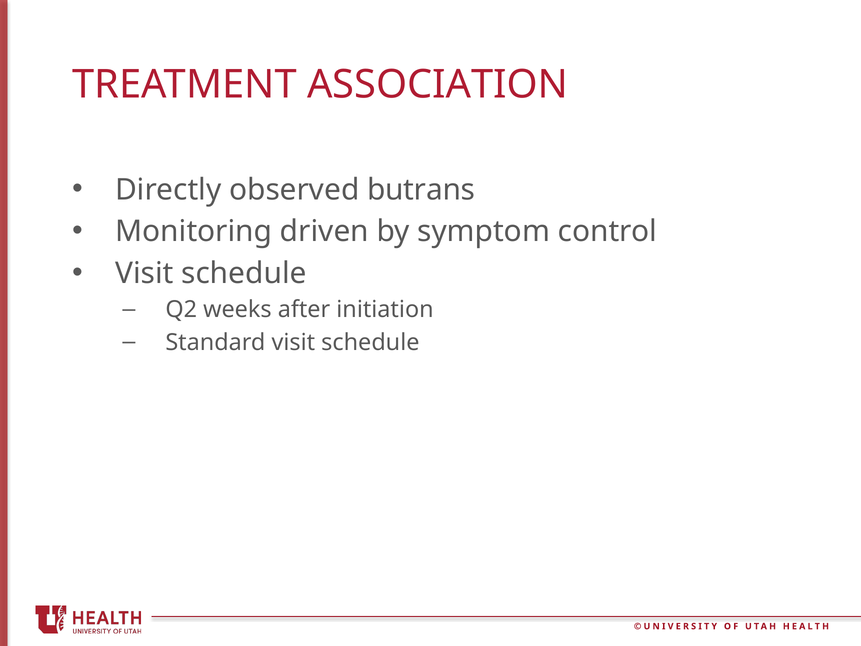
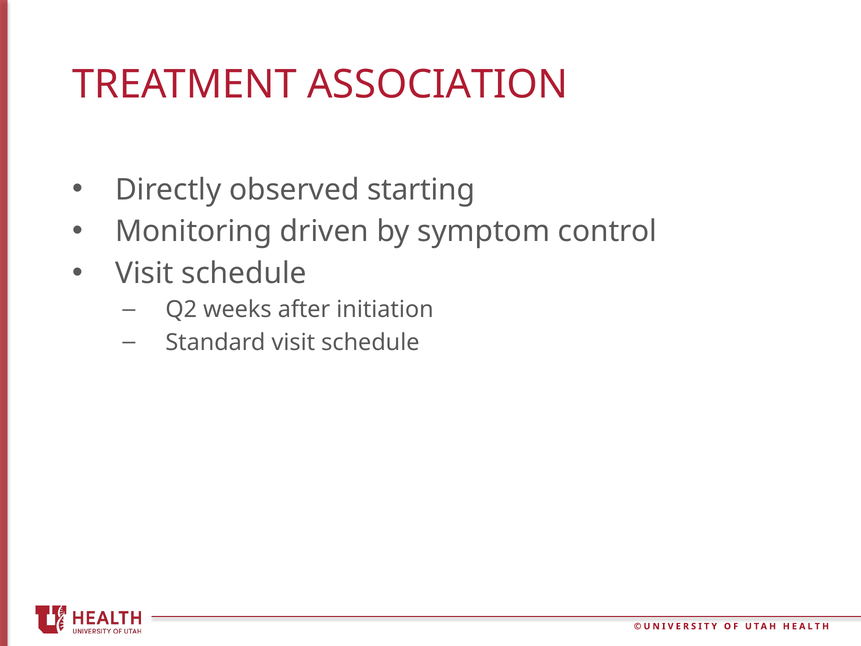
butrans: butrans -> starting (421, 190)
